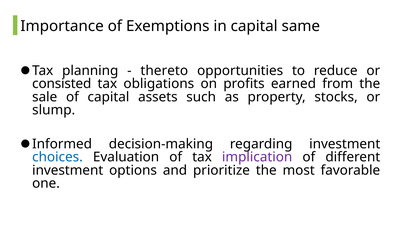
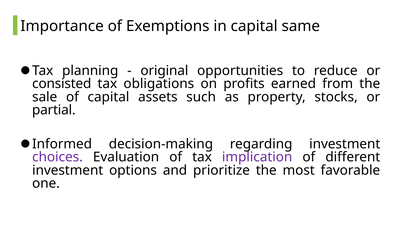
thereto: thereto -> original (164, 71)
slump: slump -> partial (54, 110)
choices colour: blue -> purple (57, 157)
